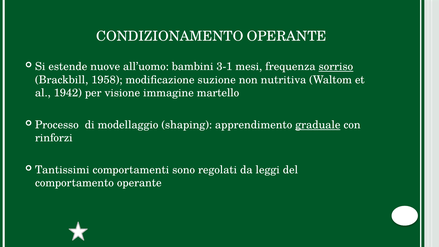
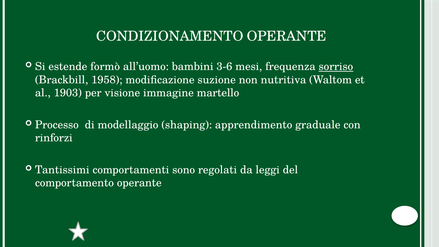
nuove: nuove -> formò (105, 67)
3-1: 3-1 -> 3-6 (224, 67)
1942: 1942 -> 1903 (68, 93)
graduale underline: present -> none (318, 125)
